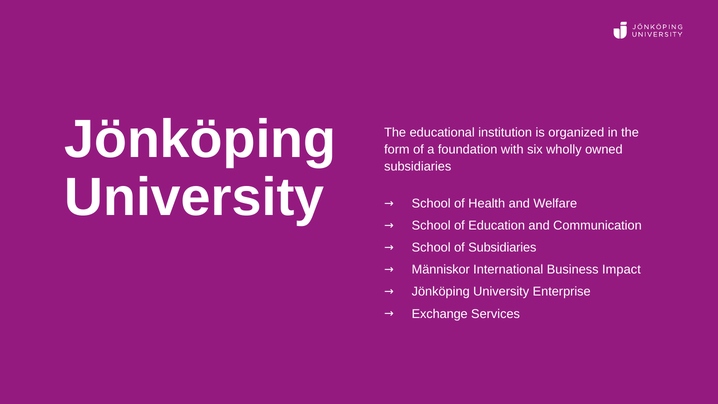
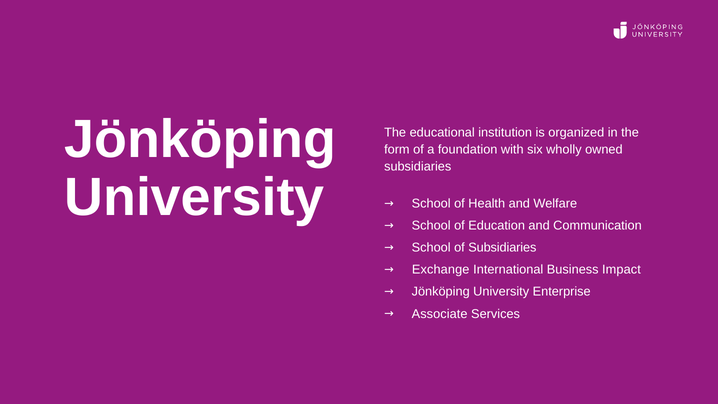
Människor: Människor -> Exchange (441, 270)
Exchange: Exchange -> Associate (440, 314)
